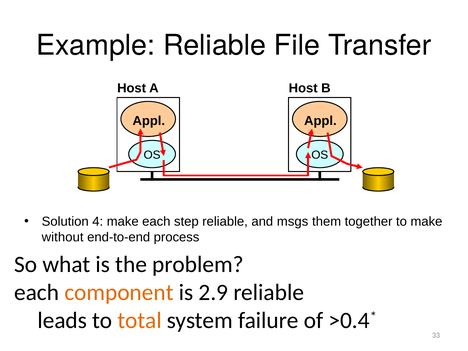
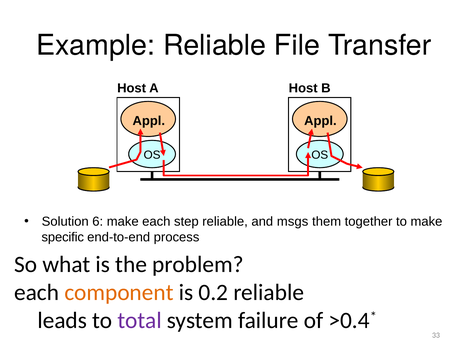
4: 4 -> 6 (98, 222)
without: without -> specific (63, 237)
2.9: 2.9 -> 0.2 (213, 293)
total colour: orange -> purple (140, 321)
